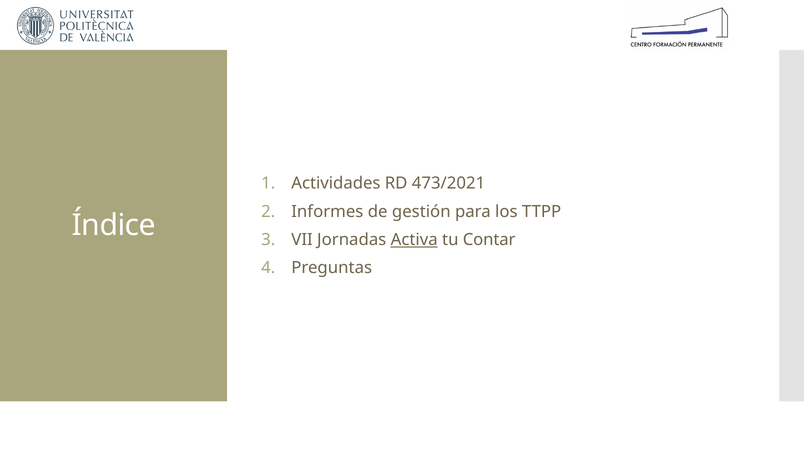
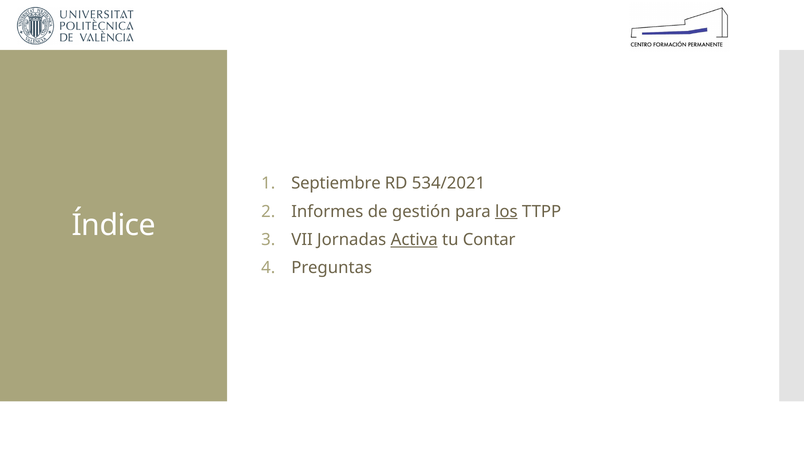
Actividades: Actividades -> Septiembre (336, 184)
473/2021: 473/2021 -> 534/2021 (449, 184)
los underline: none -> present (506, 212)
